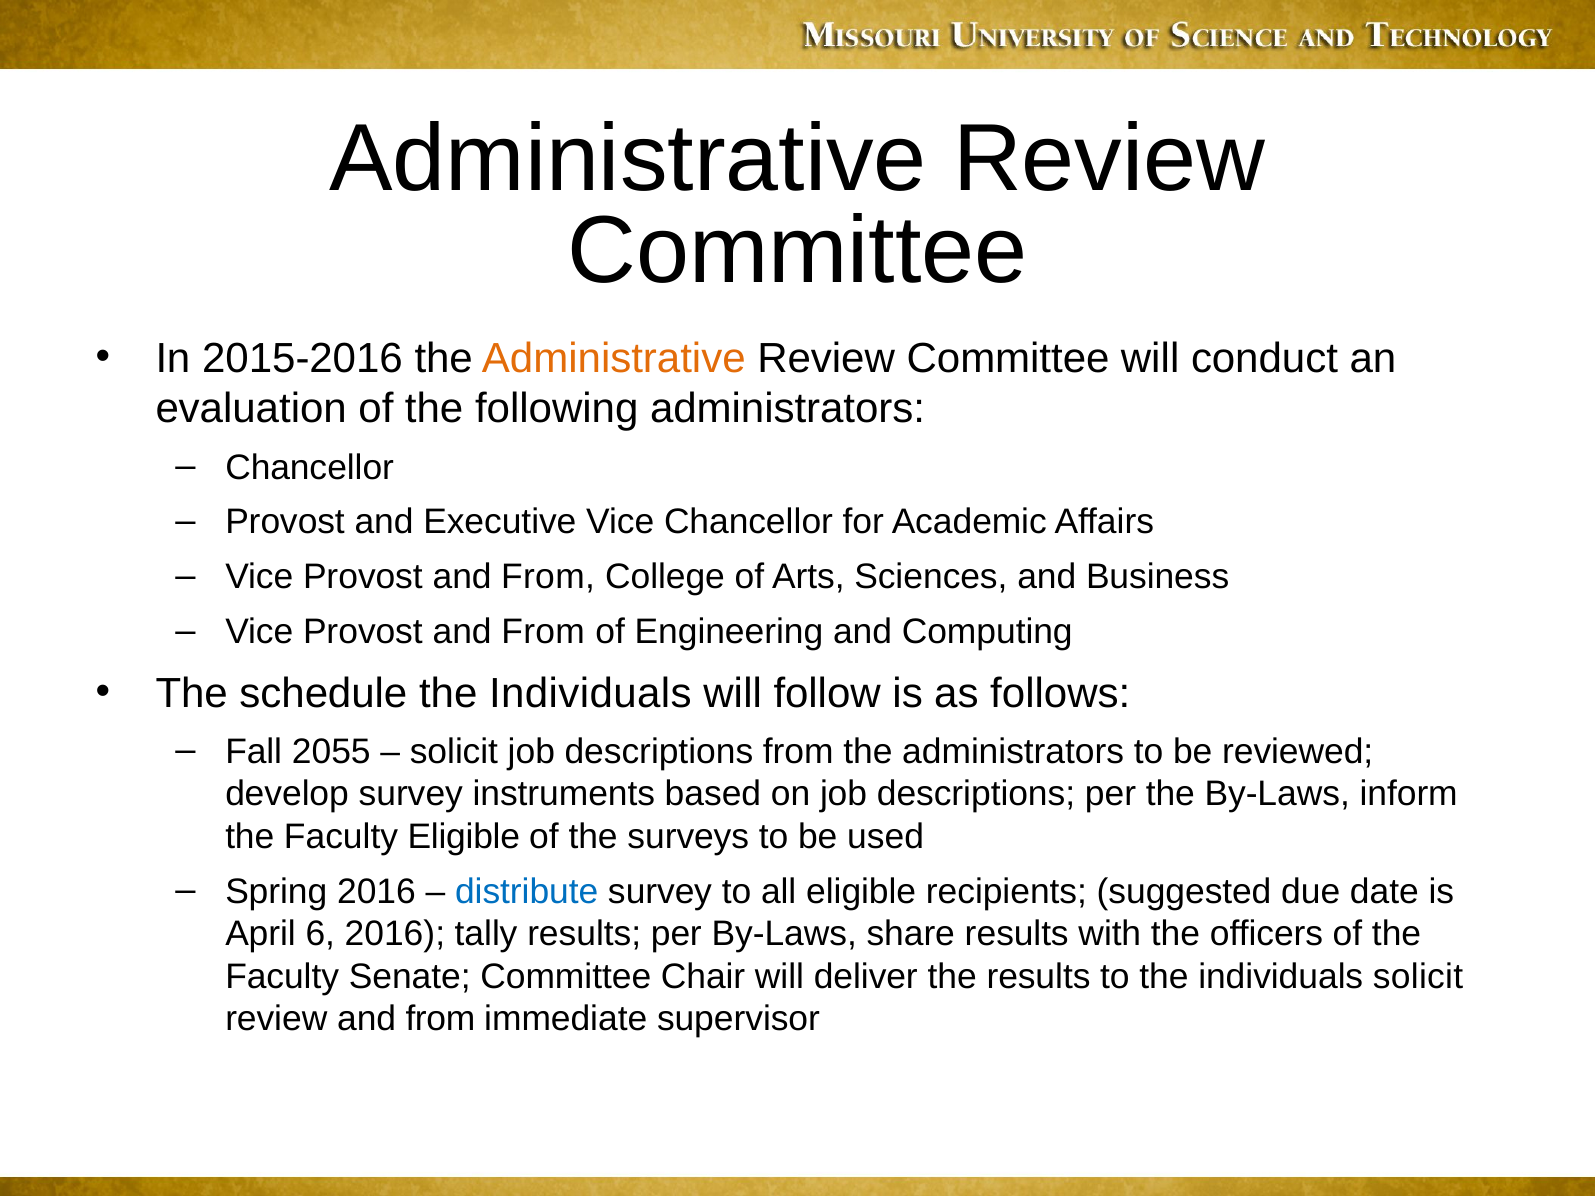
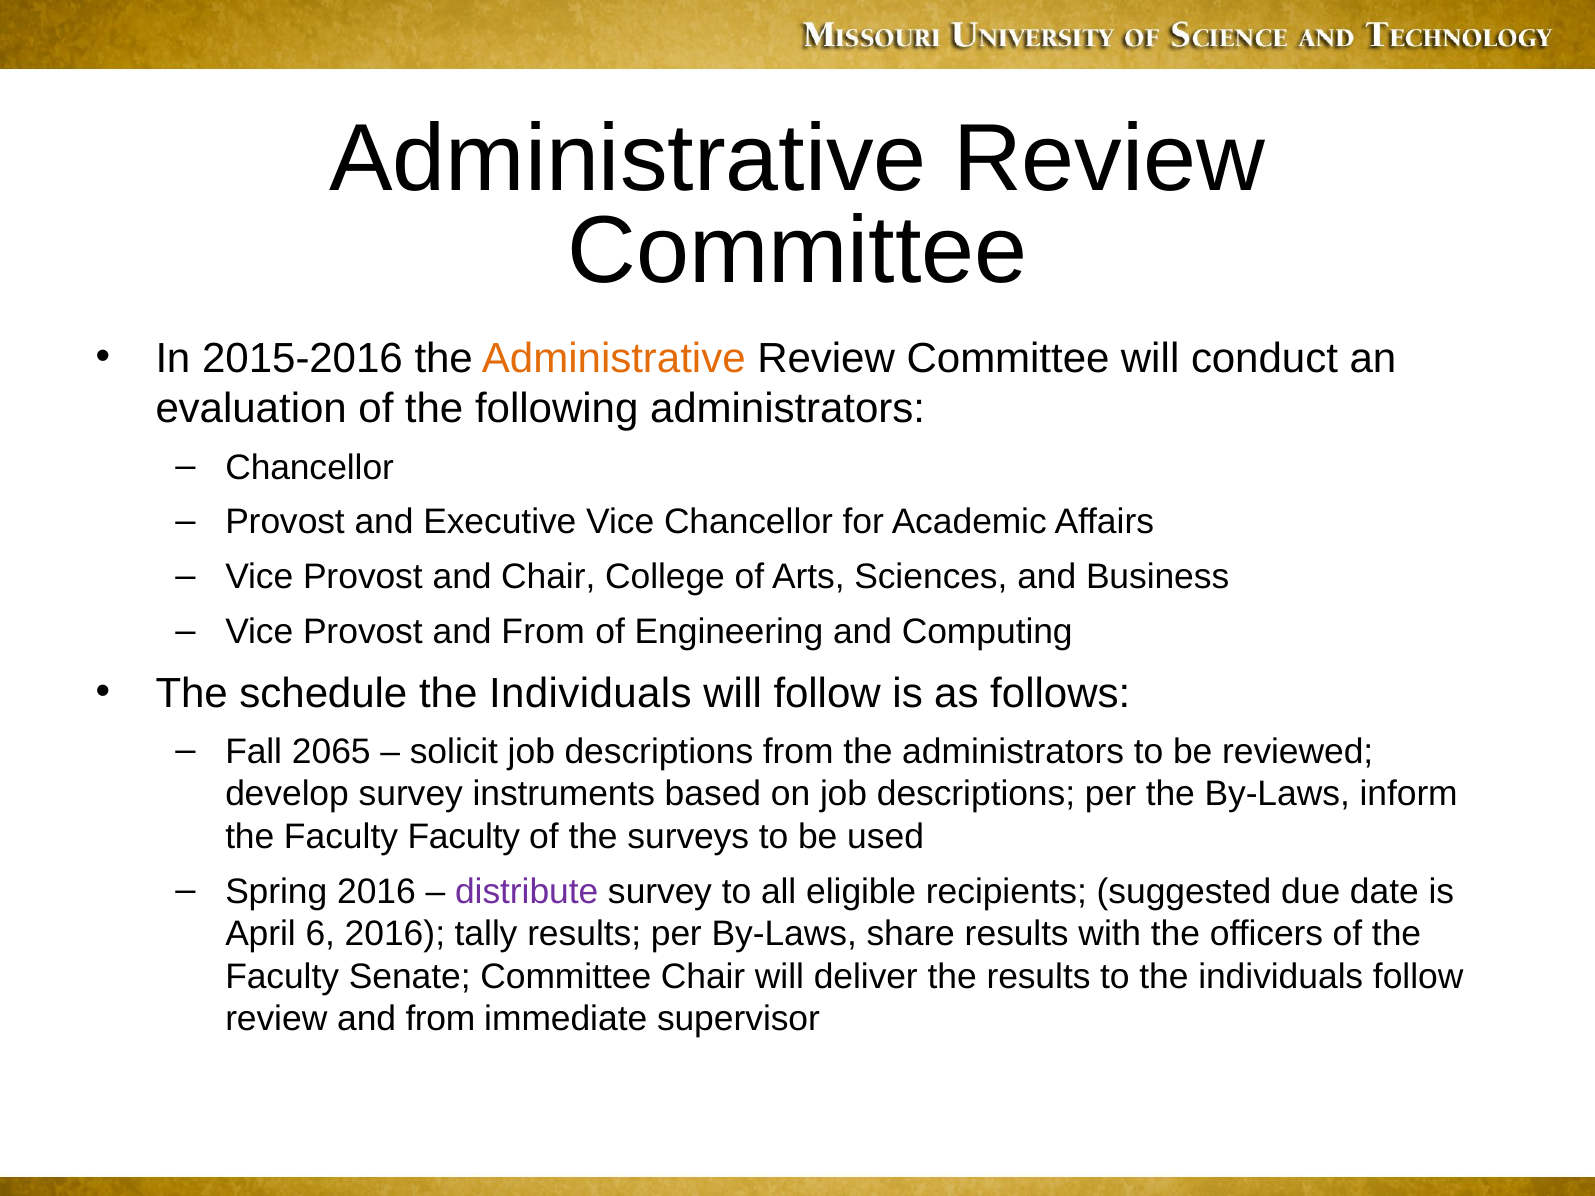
From: From -> Chair (548, 577)
2055: 2055 -> 2065 (331, 752)
Faculty Eligible: Eligible -> Faculty (464, 837)
distribute colour: blue -> purple (527, 892)
individuals solicit: solicit -> follow (1418, 977)
